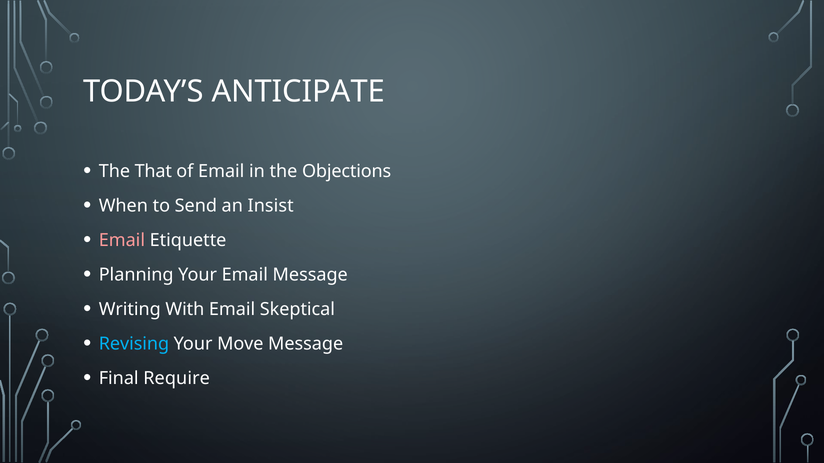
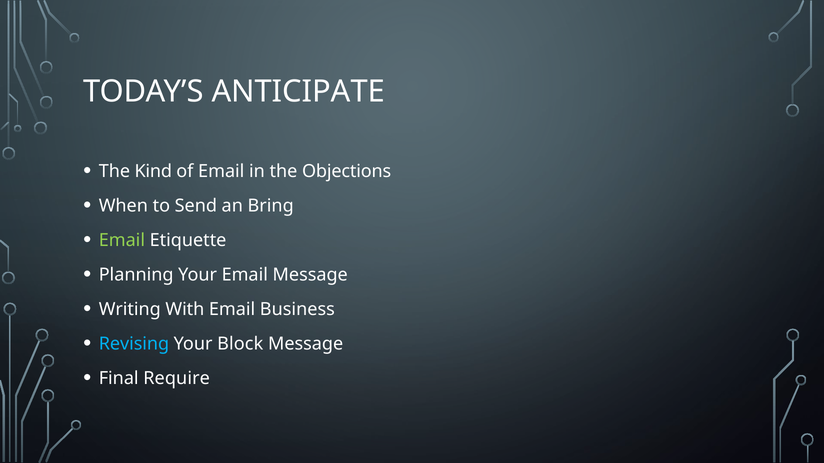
That: That -> Kind (153, 172)
Insist: Insist -> Bring (271, 206)
Email colour: pink -> light green (122, 241)
Skeptical: Skeptical -> Business (297, 310)
Move: Move -> Block (240, 344)
